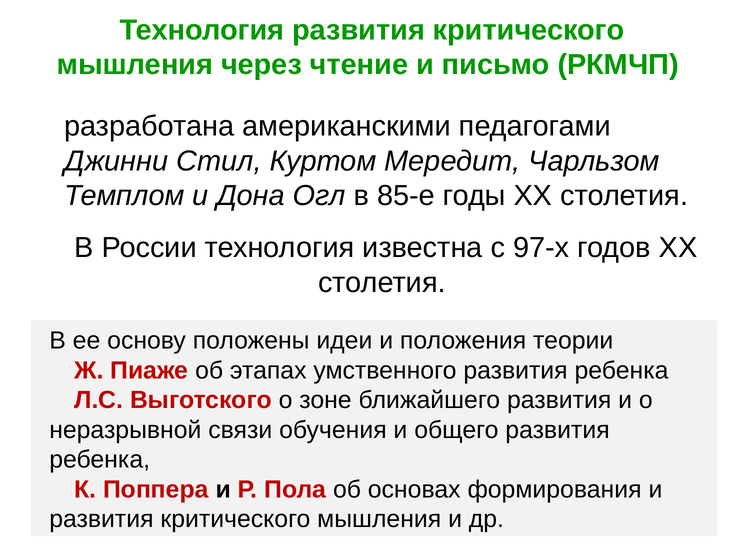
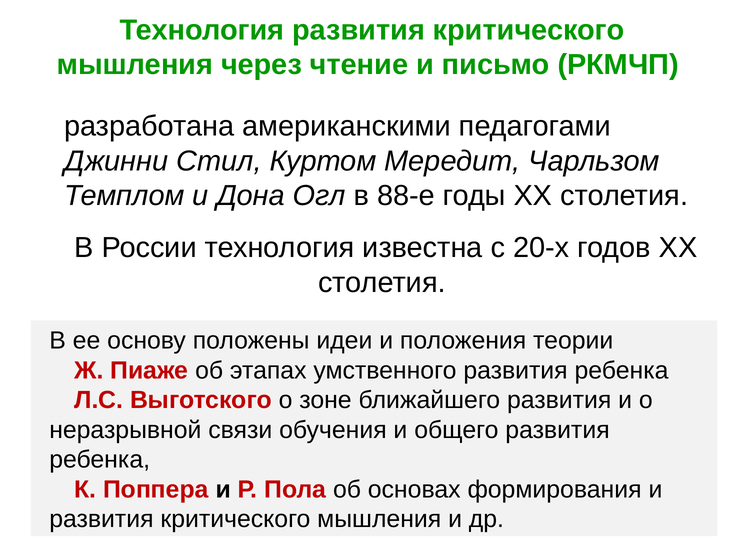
85-е: 85-е -> 88-е (406, 196)
97-х: 97-х -> 20-х (541, 248)
